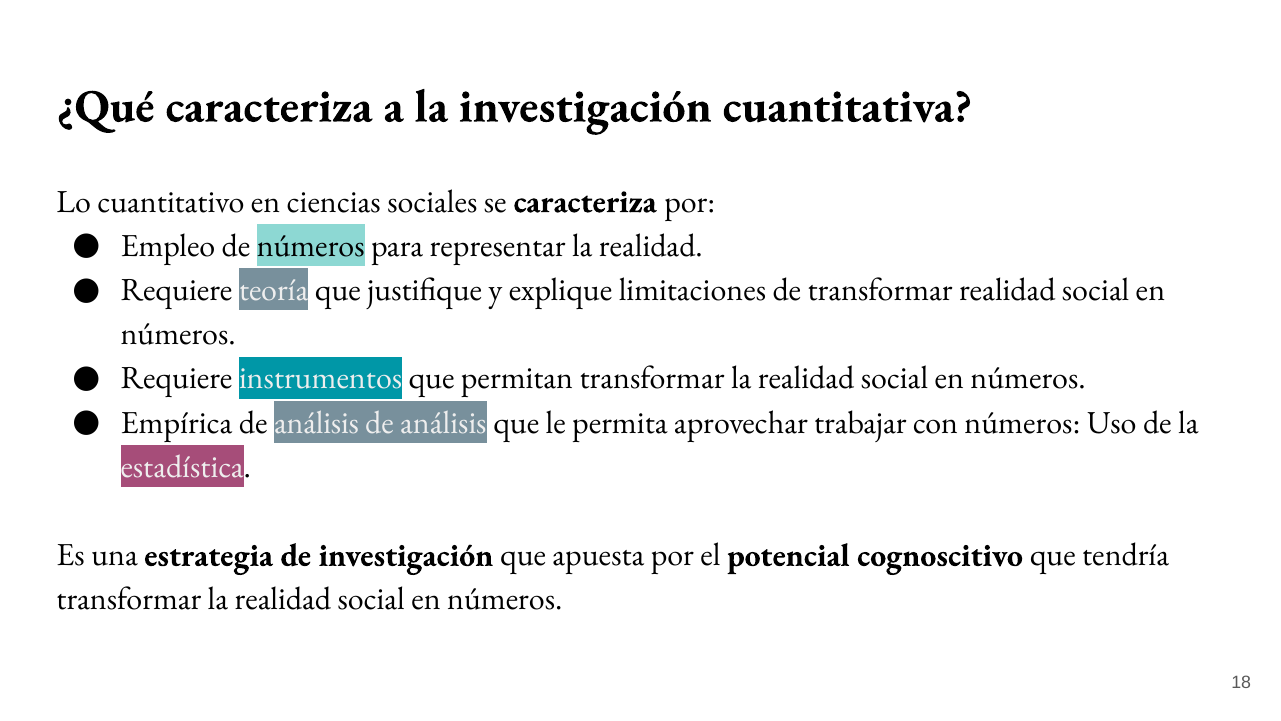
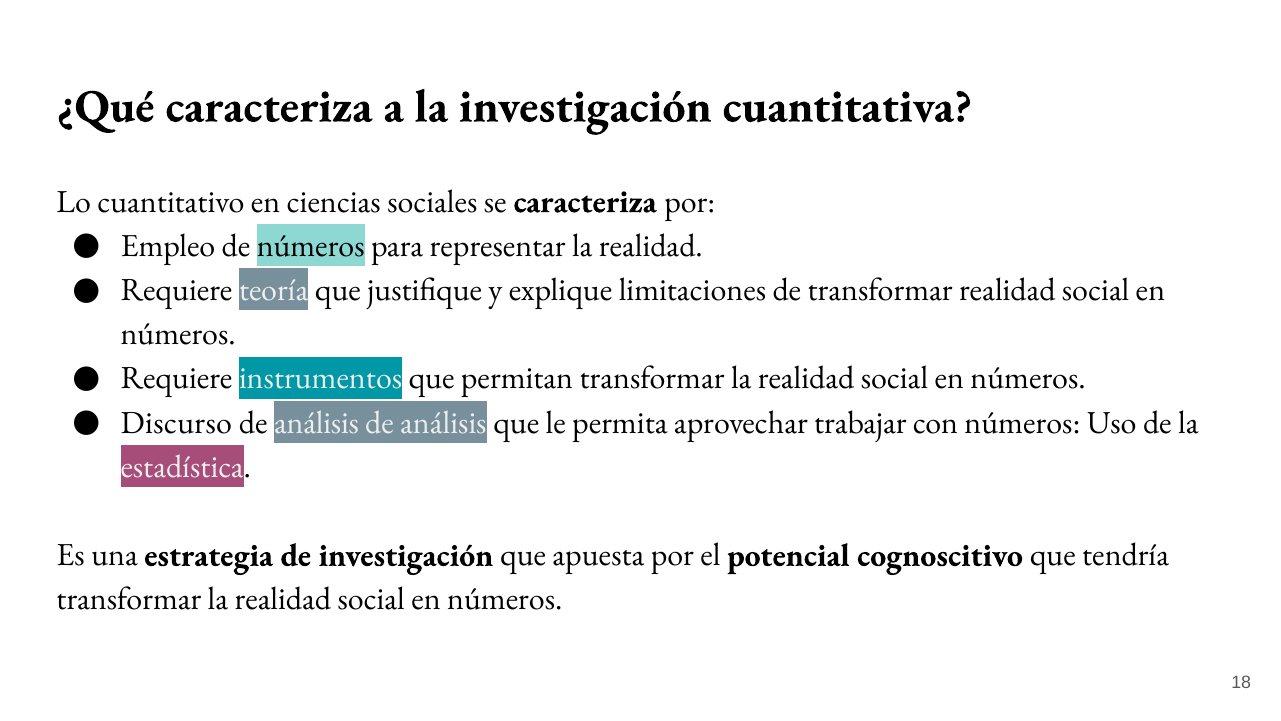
Empírica: Empírica -> Discurso (176, 422)
